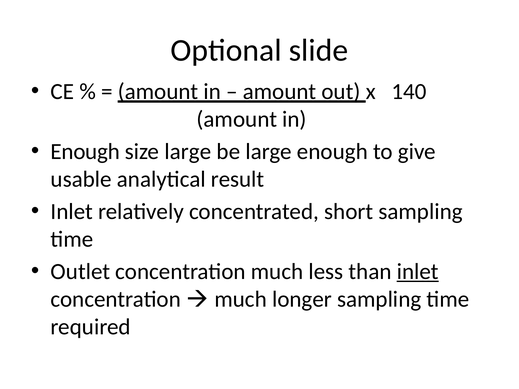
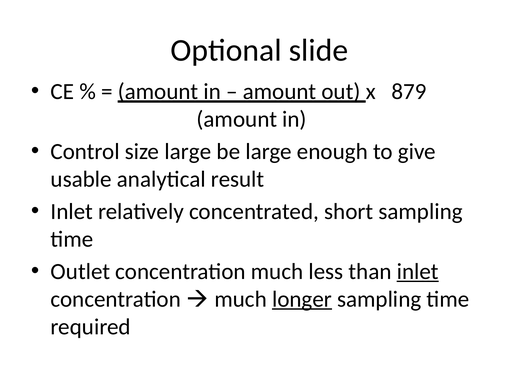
140: 140 -> 879 (409, 92)
Enough: Enough -> Control (85, 152)
longer underline: none -> present (302, 299)
